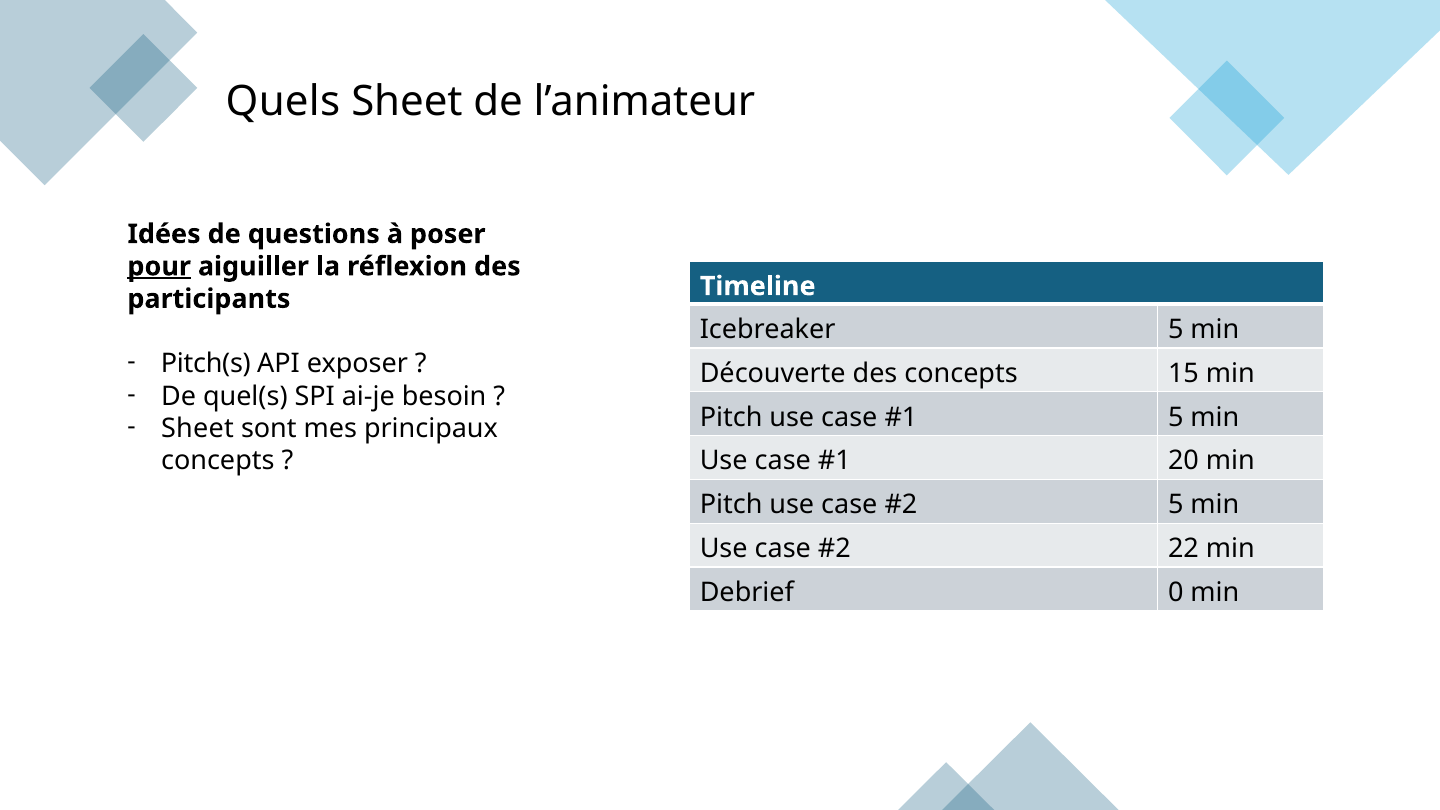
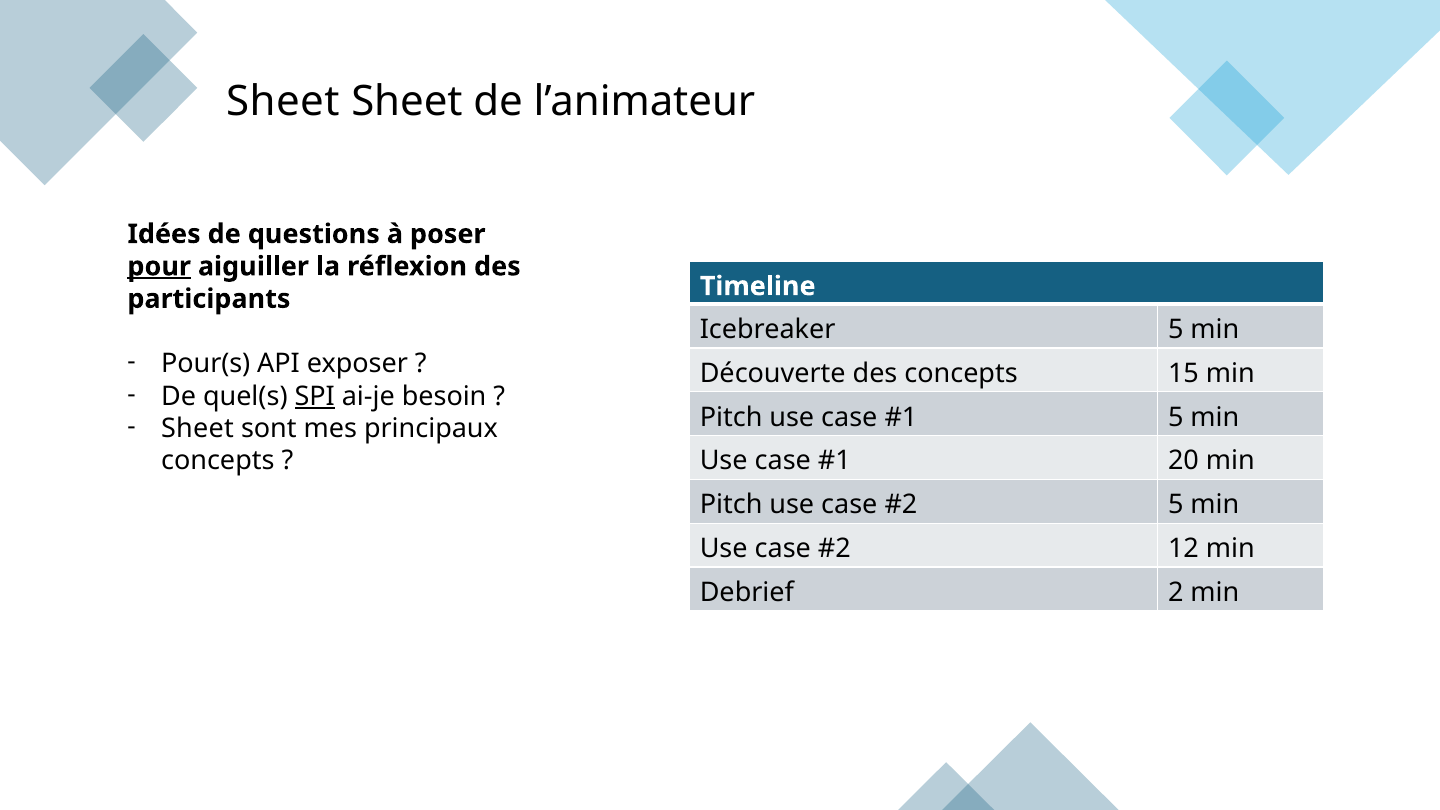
Quels: Quels -> Sheet (283, 102)
Pitch(s: Pitch(s -> Pour(s (206, 364)
SPI underline: none -> present (315, 396)
22: 22 -> 12 (1183, 549)
0: 0 -> 2 (1176, 592)
